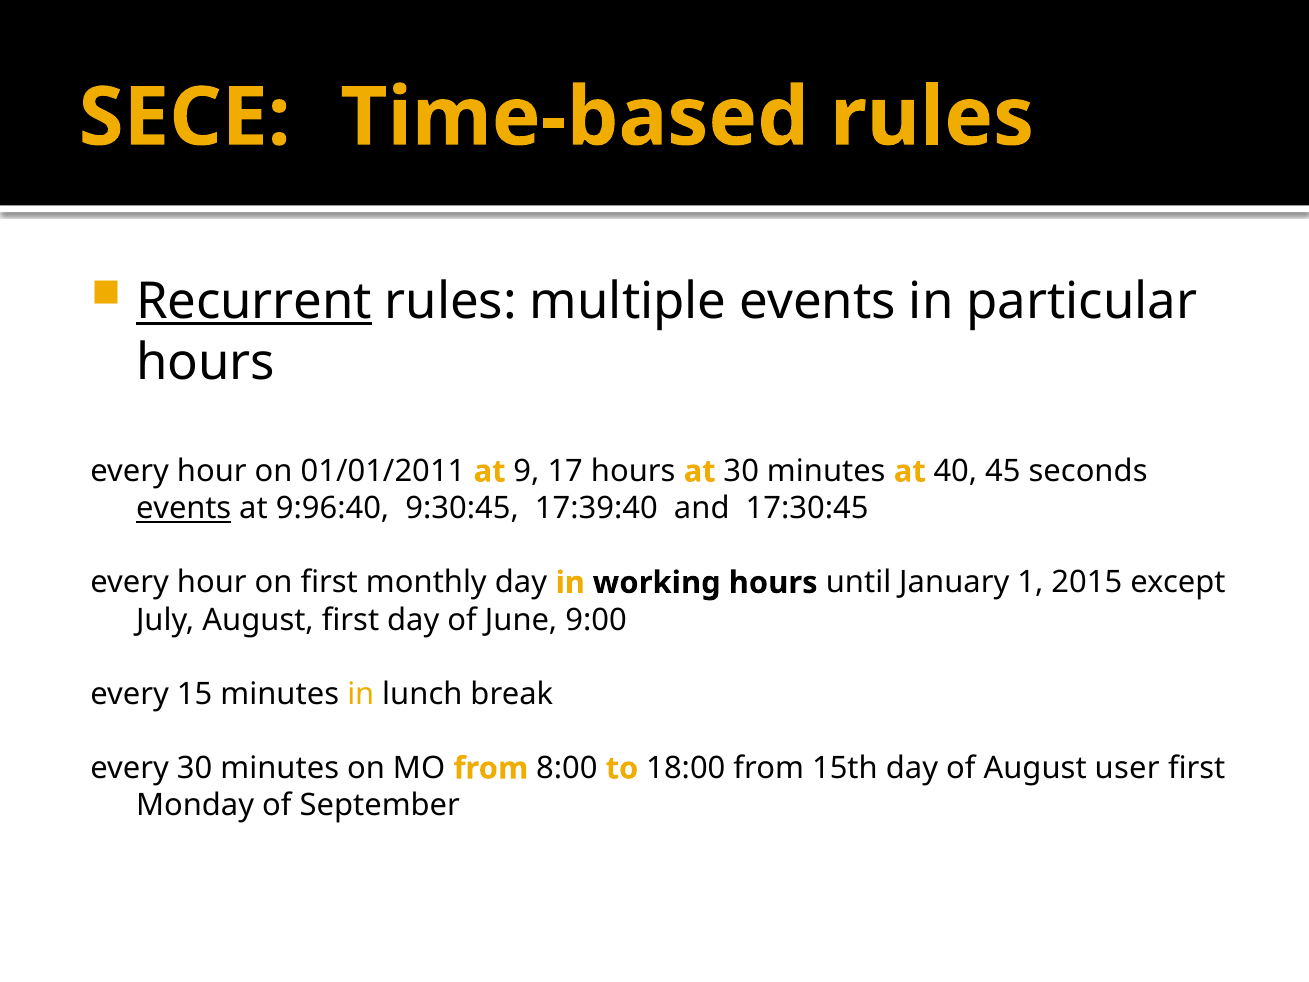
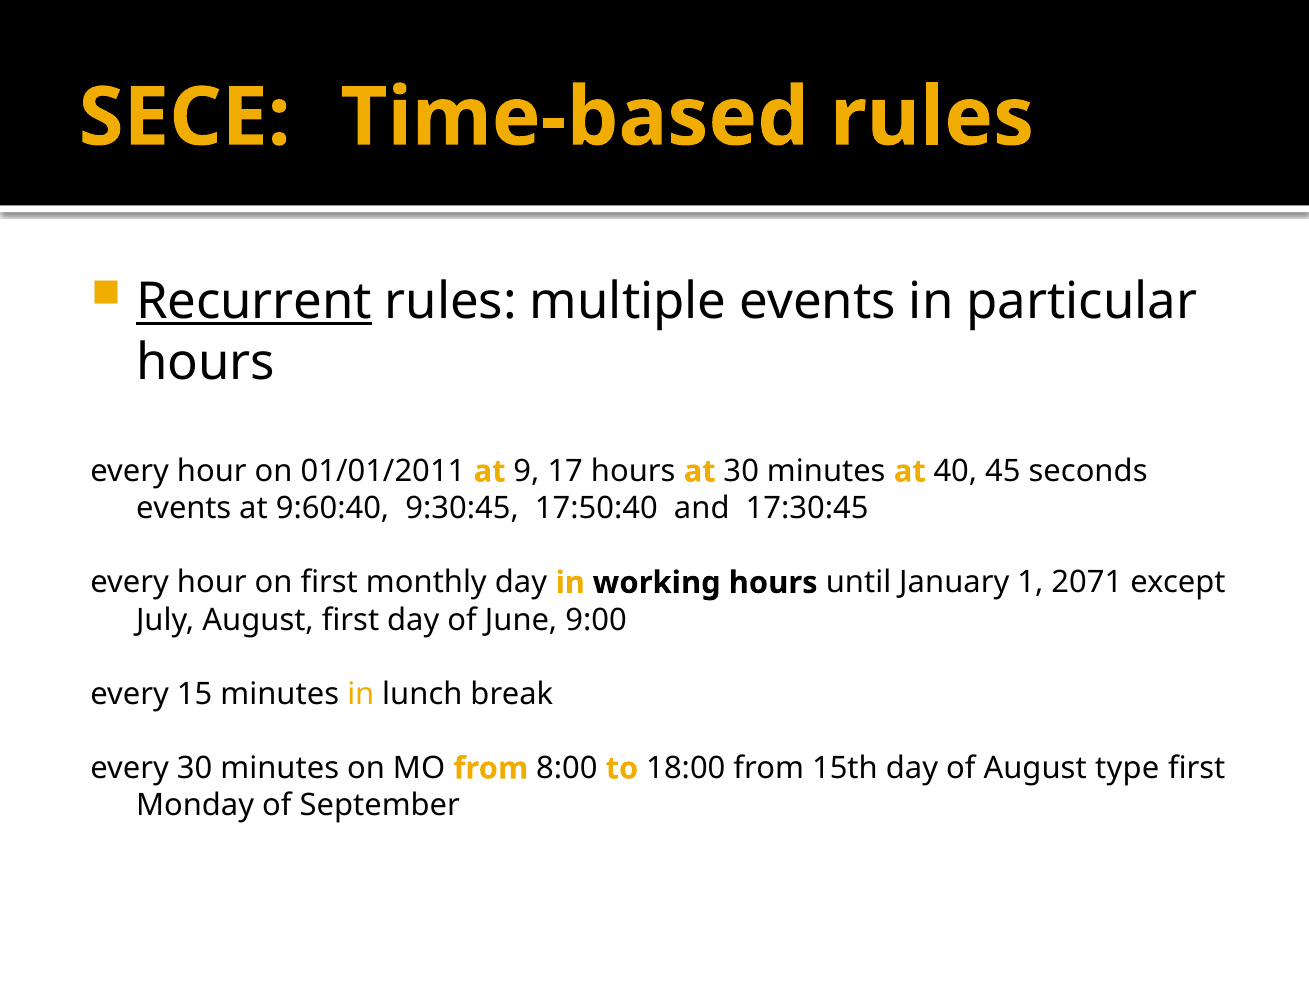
events underline: present -> none (184, 508)
9:96:40: 9:96:40 -> 9:60:40 (333, 508)
17:39:40: 17:39:40 -> 17:50:40 (596, 508)
2015: 2015 -> 2071 (1087, 583)
user: user -> type (1127, 768)
